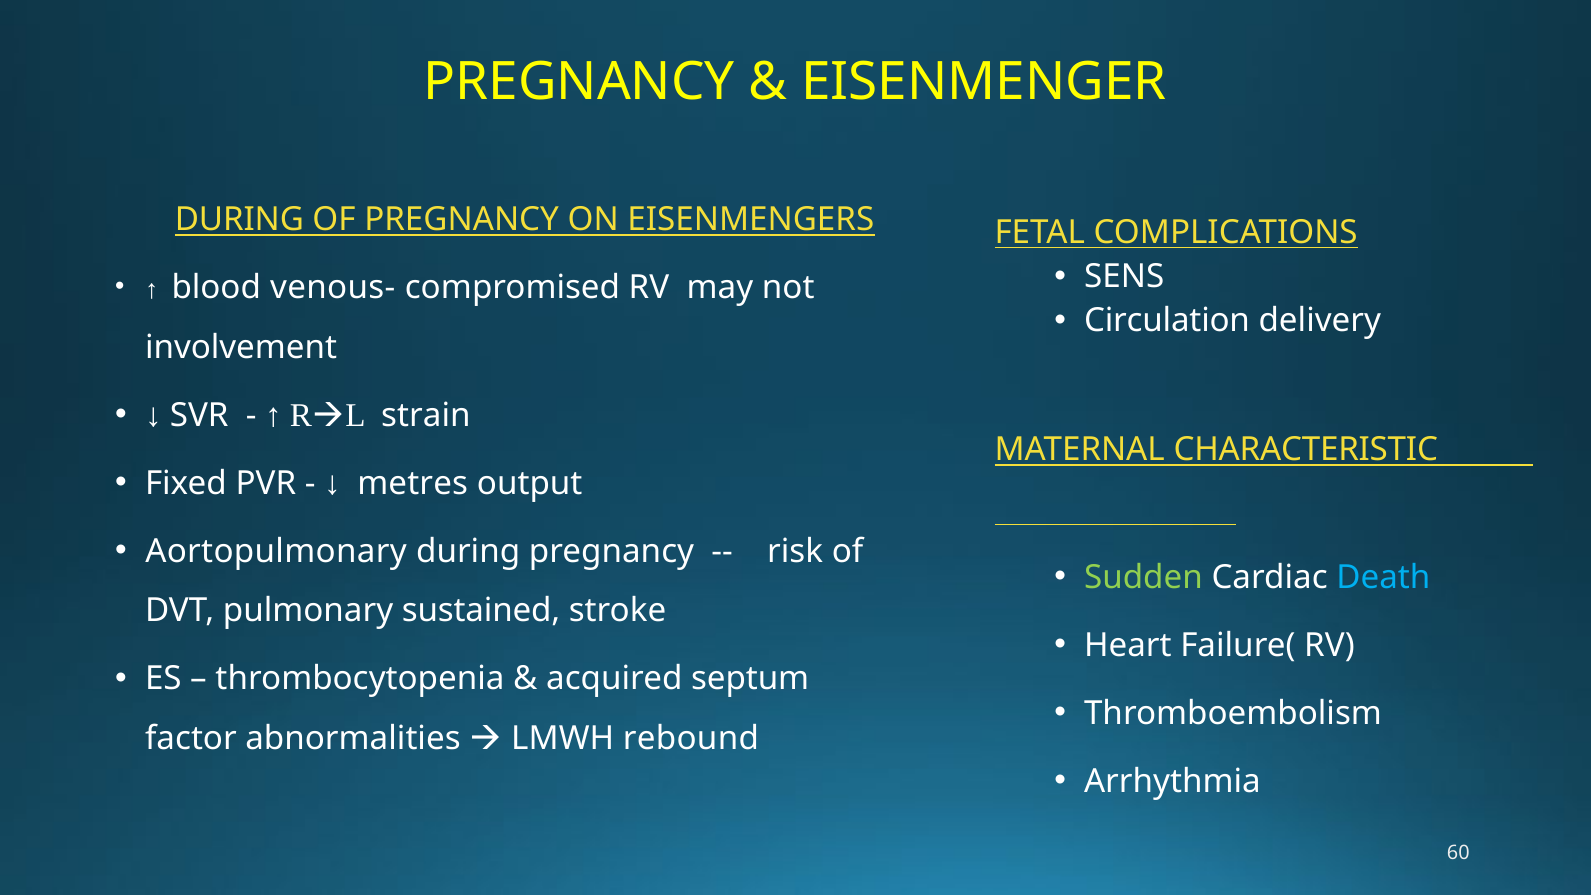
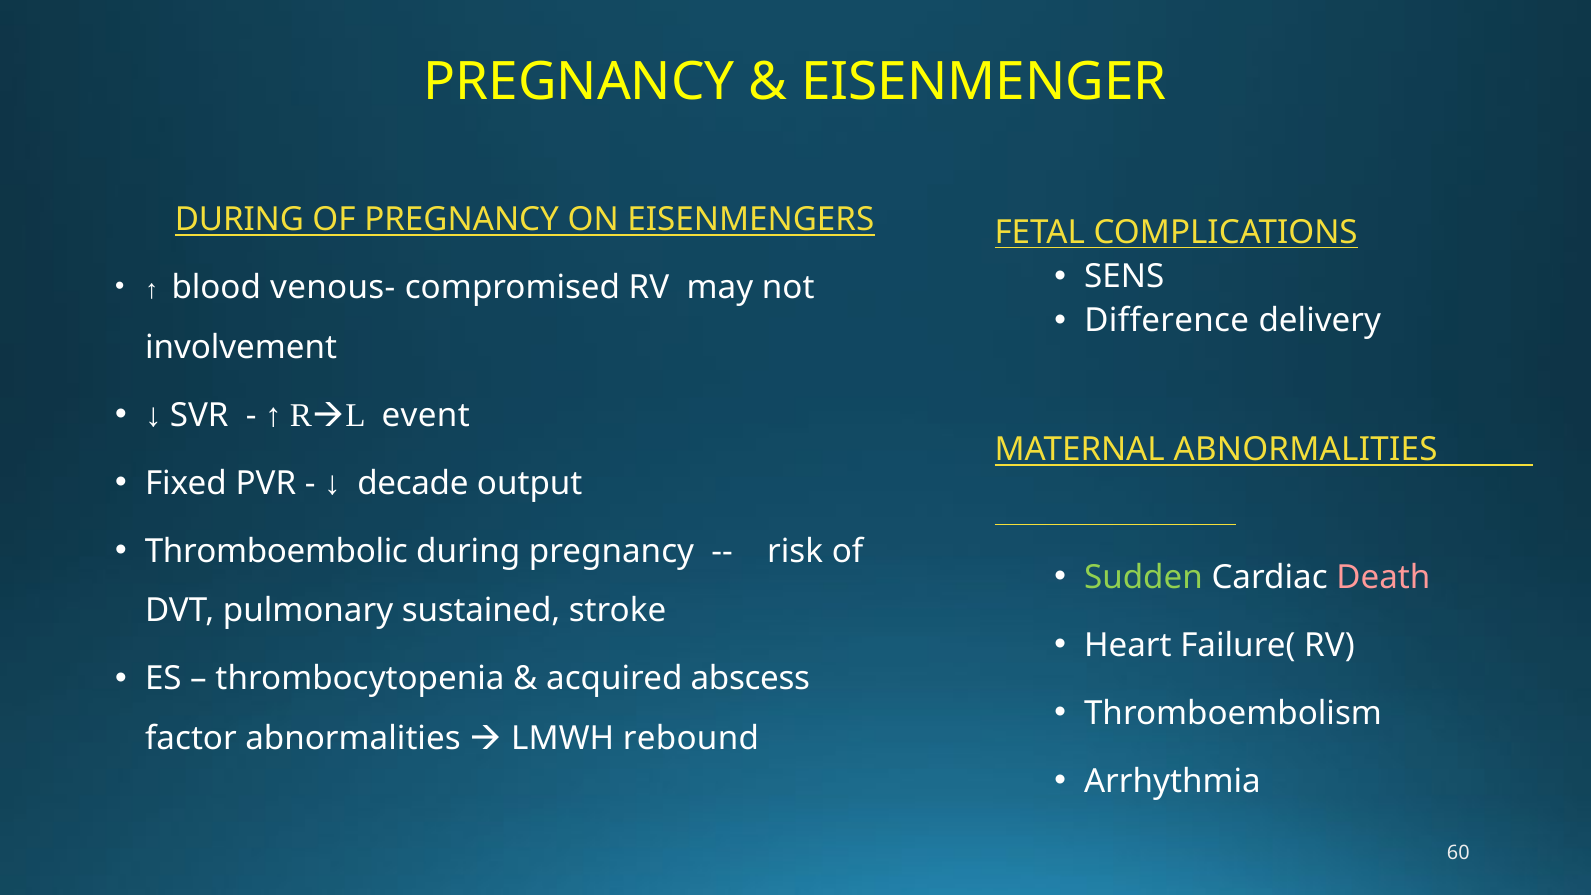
Circulation: Circulation -> Difference (1167, 321)
strain: strain -> event (426, 415)
MATERNAL CHARACTERISTIC: CHARACTERISTIC -> ABNORMALITIES (1306, 450)
metres: metres -> decade (413, 483)
Aortopulmonary: Aortopulmonary -> Thromboembolic (276, 551)
Death colour: light blue -> pink (1383, 577)
septum: septum -> abscess (750, 679)
